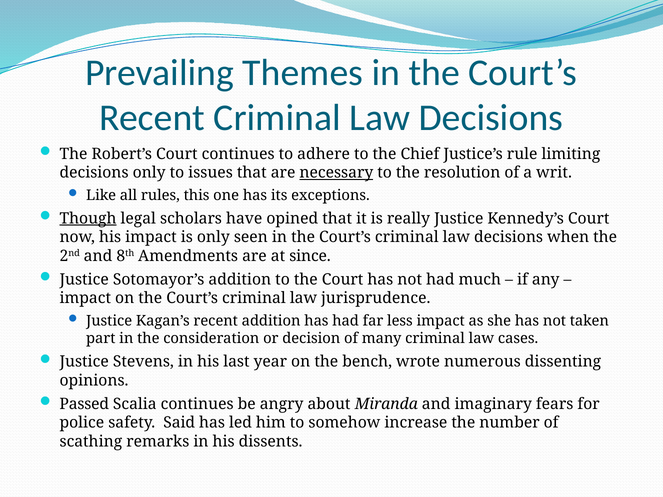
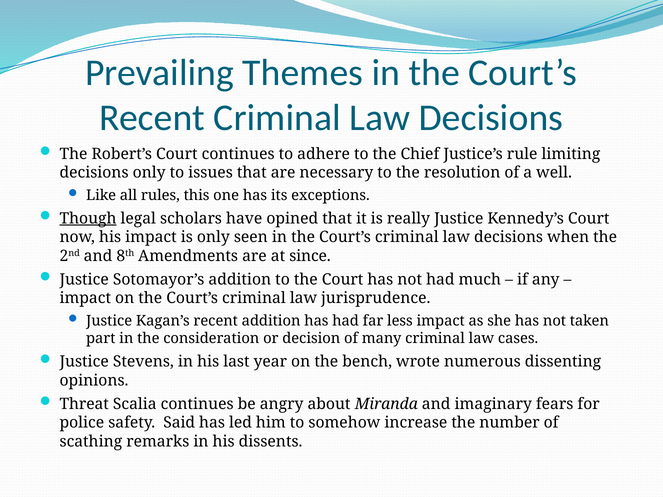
necessary underline: present -> none (336, 173)
writ: writ -> well (554, 173)
Passed: Passed -> Threat (84, 404)
